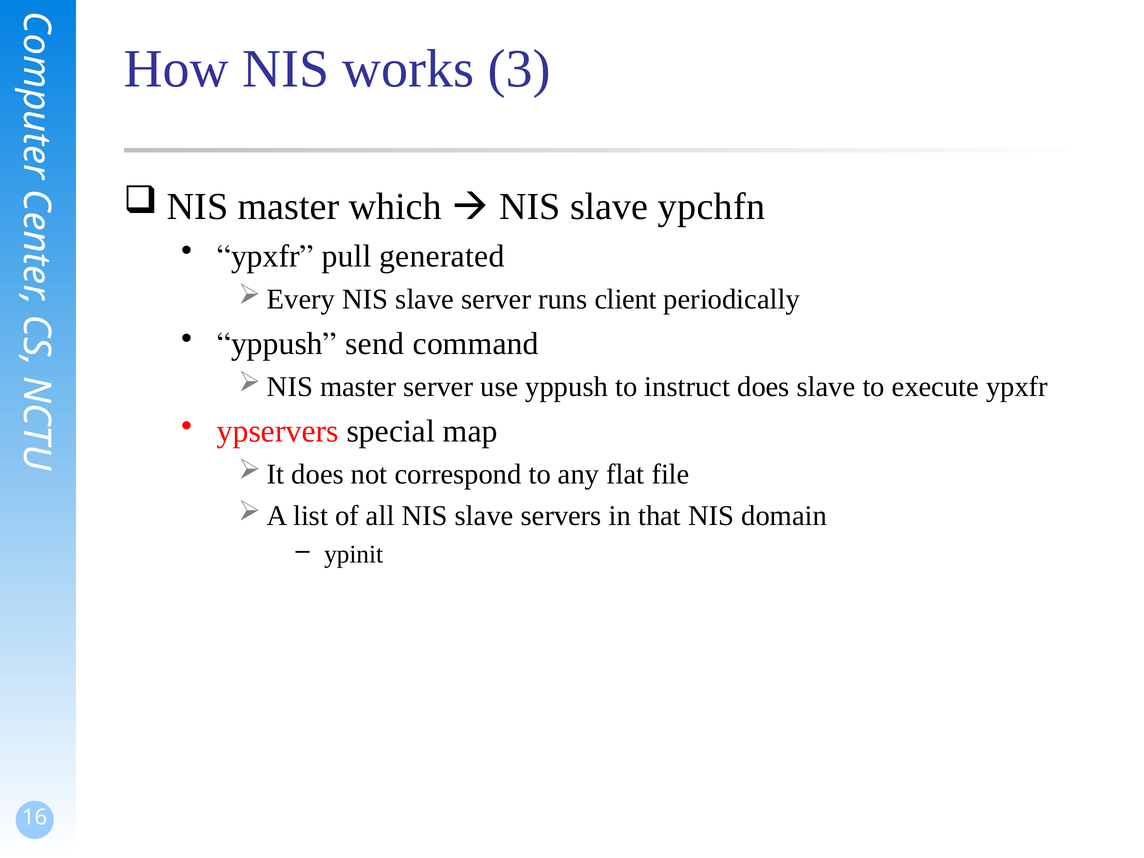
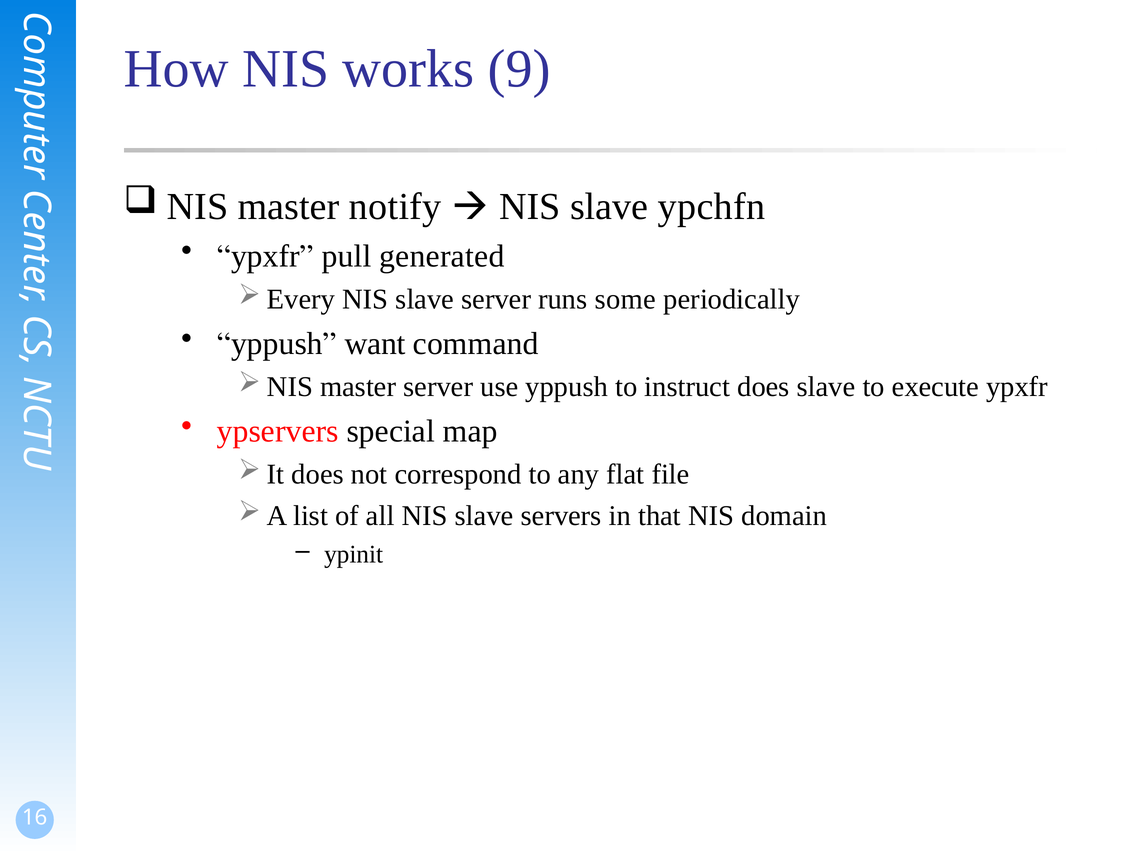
3: 3 -> 9 (519, 69)
which: which -> notify (395, 207)
client: client -> some (625, 299)
send: send -> want (375, 344)
